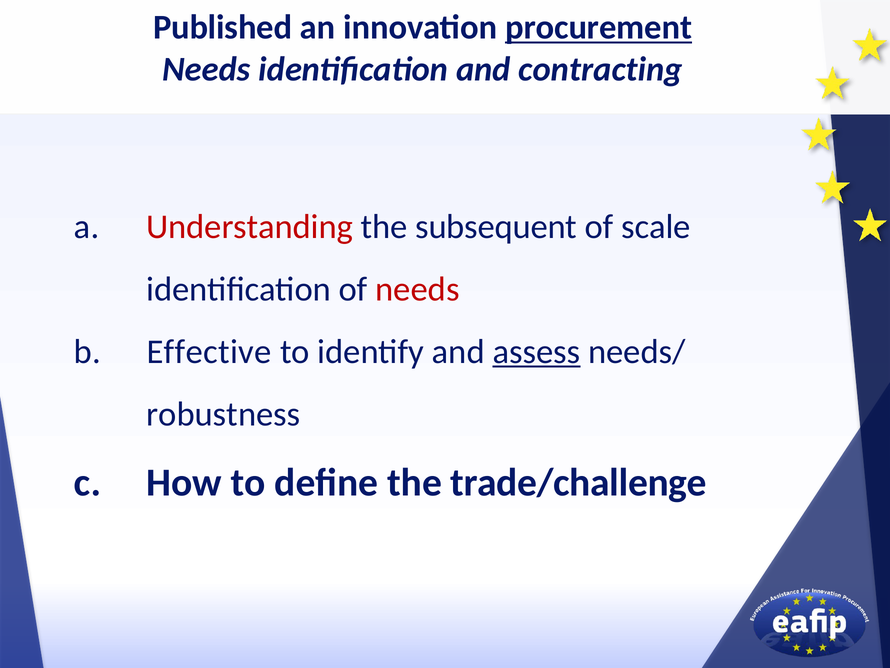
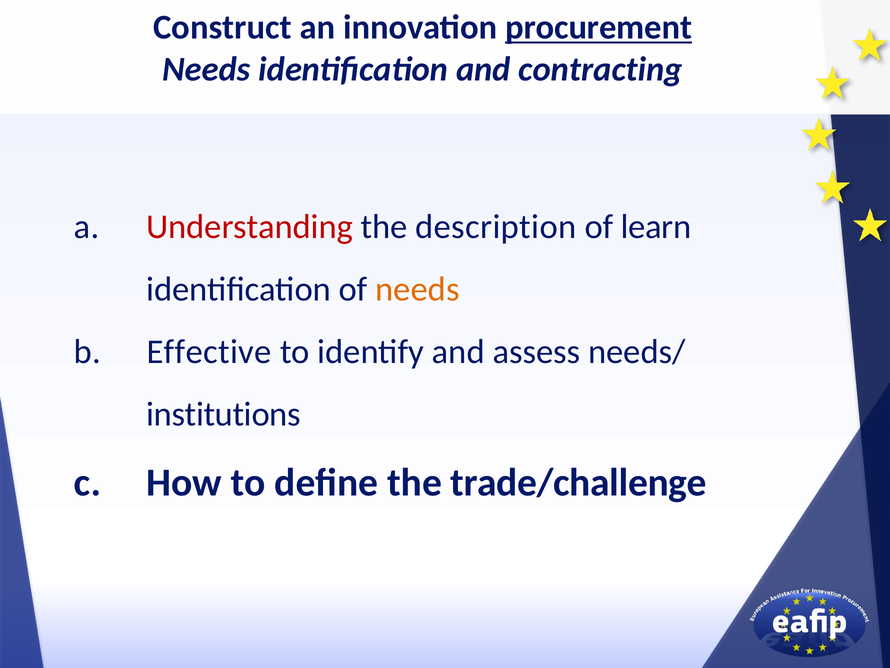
Published: Published -> Construct (222, 28)
subsequent: subsequent -> description (496, 227)
scale: scale -> learn (656, 227)
needs colour: red -> orange (417, 289)
assess underline: present -> none (536, 352)
robustness: robustness -> institutions (224, 414)
